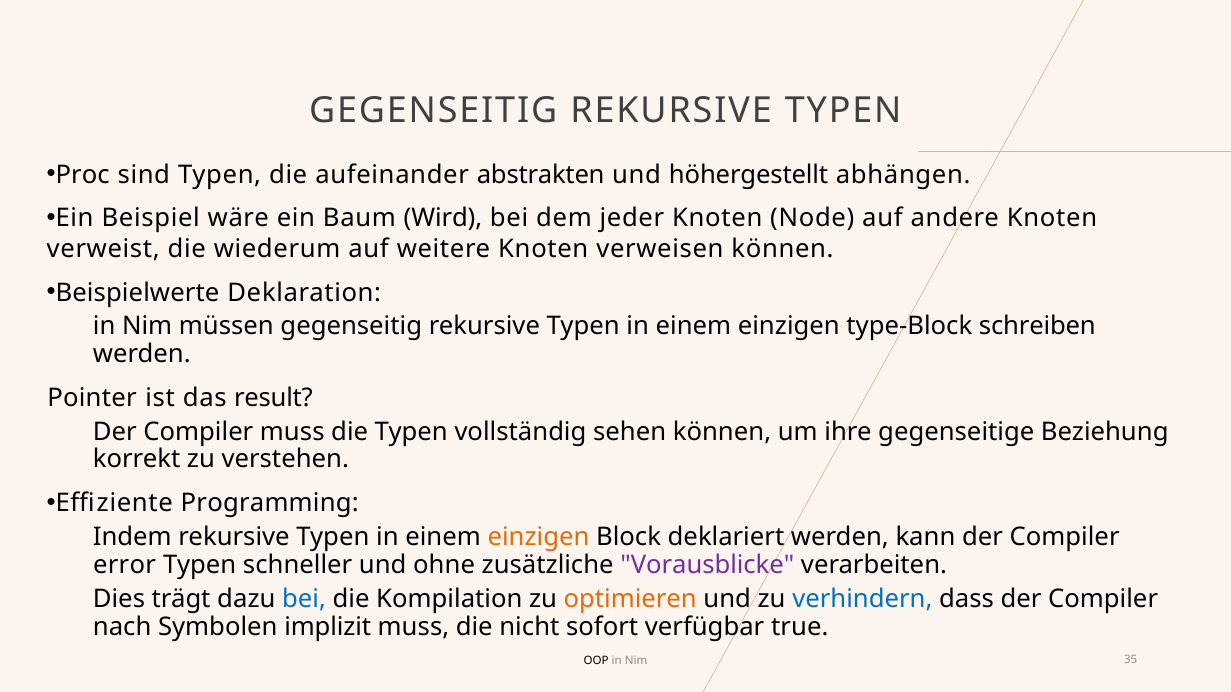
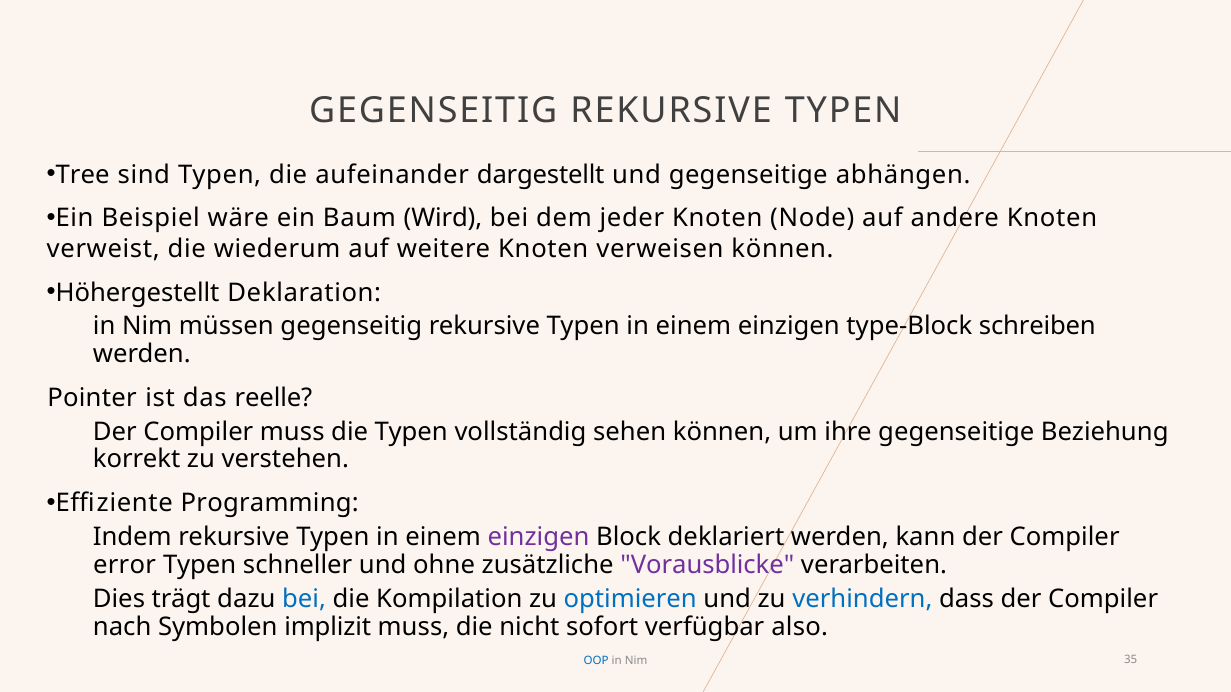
Proc: Proc -> Tree (83, 175)
abstrakten: abstrakten -> dargestellt (541, 175)
und höhergestellt: höhergestellt -> gegenseitige (748, 175)
Beispielwerte: Beispielwerte -> Höhergestellt (138, 293)
result: result -> reelle (273, 398)
einzigen colour: orange -> purple (539, 538)
optimieren colour: orange -> blue (630, 599)
true: true -> also (800, 627)
OOP colour: black -> blue (596, 661)
